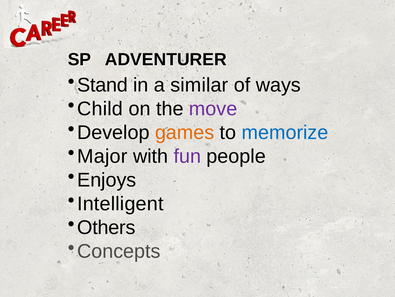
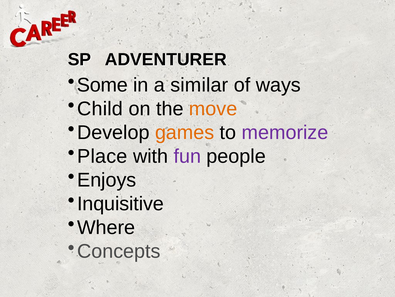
Stand: Stand -> Some (102, 85)
move colour: purple -> orange (213, 108)
memorize colour: blue -> purple (285, 132)
Major: Major -> Place (102, 156)
Intelligent: Intelligent -> Inquisitive (120, 203)
Others: Others -> Where (106, 227)
